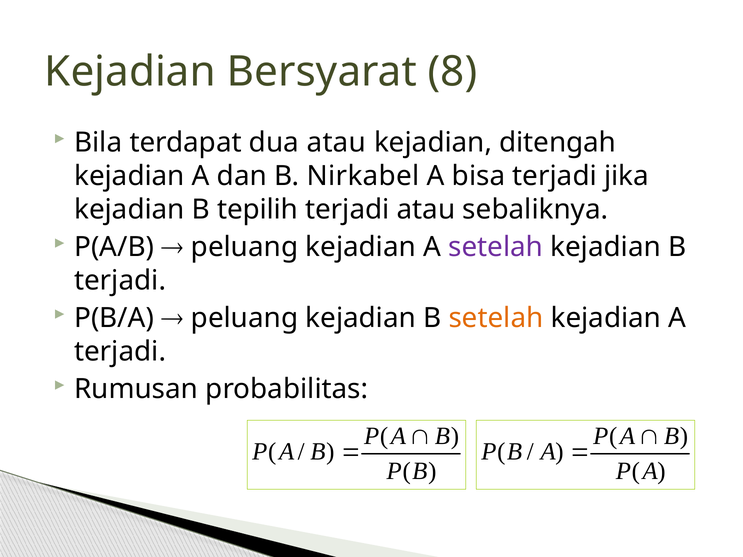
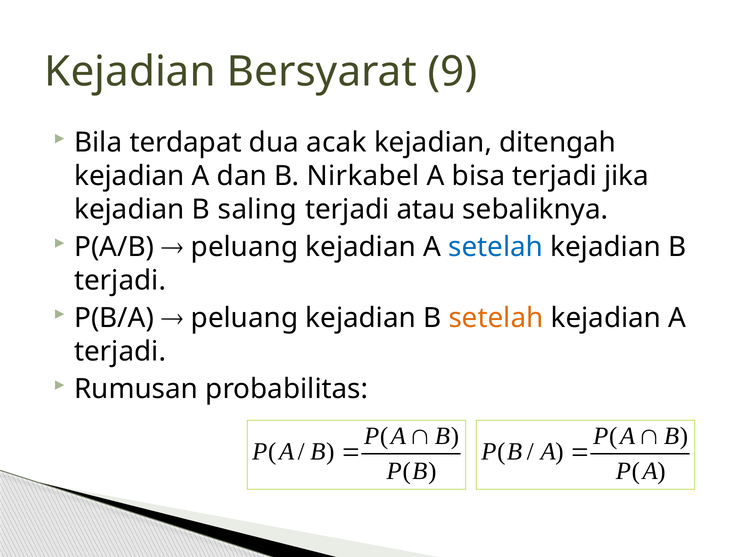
8: 8 -> 9 (453, 72)
dua atau: atau -> acak (336, 143)
tepilih: tepilih -> saling (257, 210)
setelah colour: purple -> blue (496, 247)
